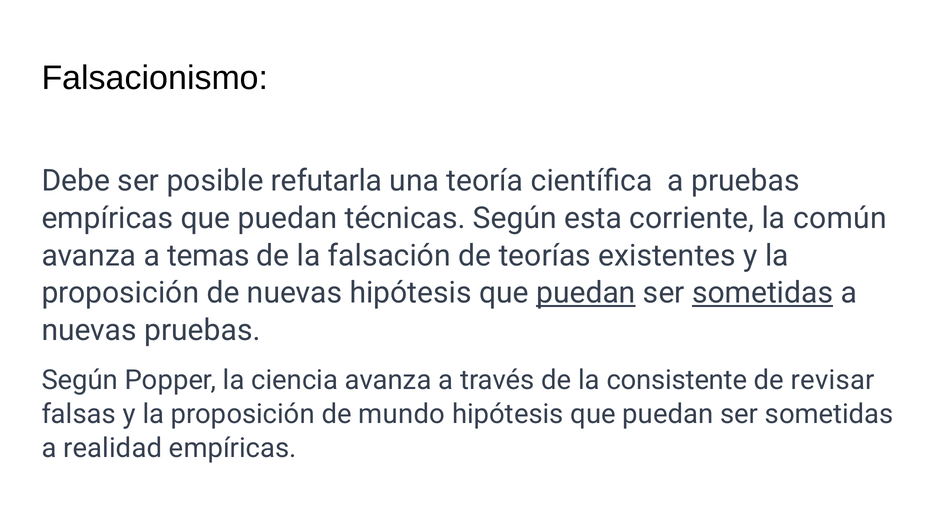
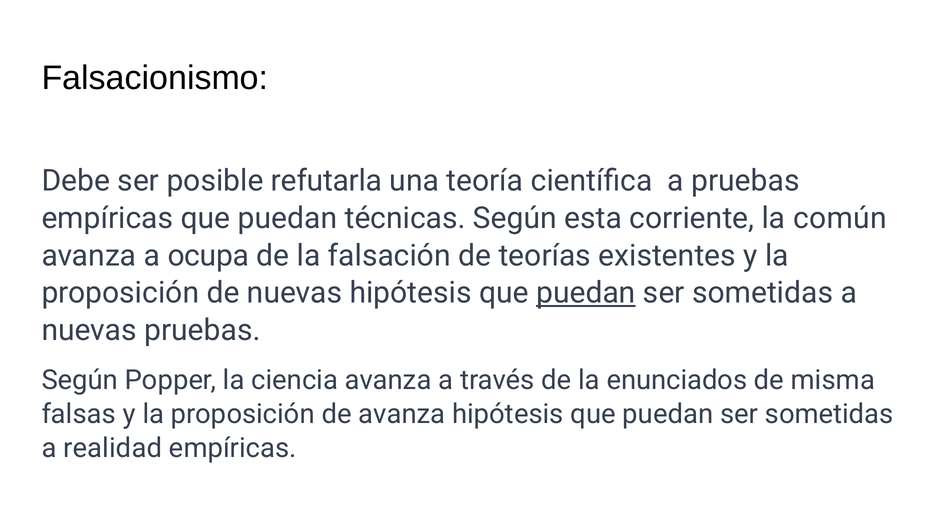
temas: temas -> ocupa (208, 256)
sometidas underline: present -> none (763, 293)
consistente: consistente -> enunciados (677, 380)
revisar: revisar -> misma (833, 380)
de mundo: mundo -> avanza (402, 414)
